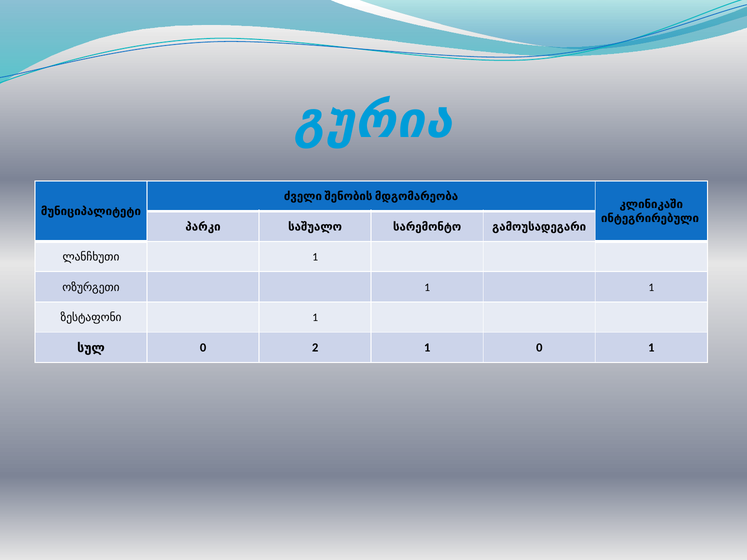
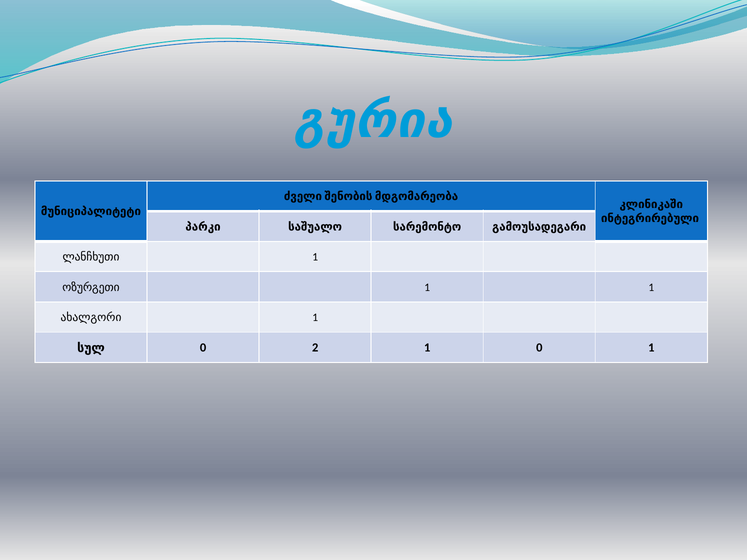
ზესტაფონი: ზესტაფონი -> ახალგორი (91, 318)
